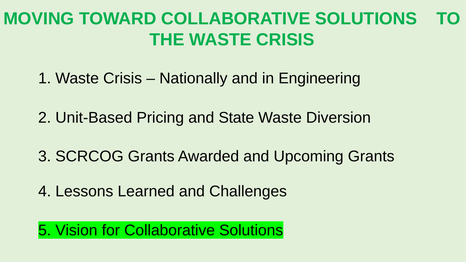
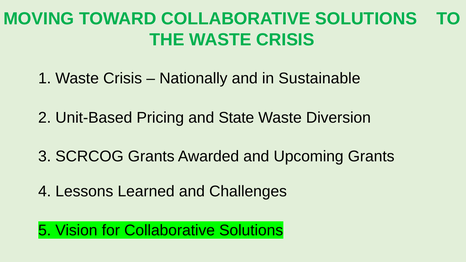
Engineering: Engineering -> Sustainable (319, 79)
